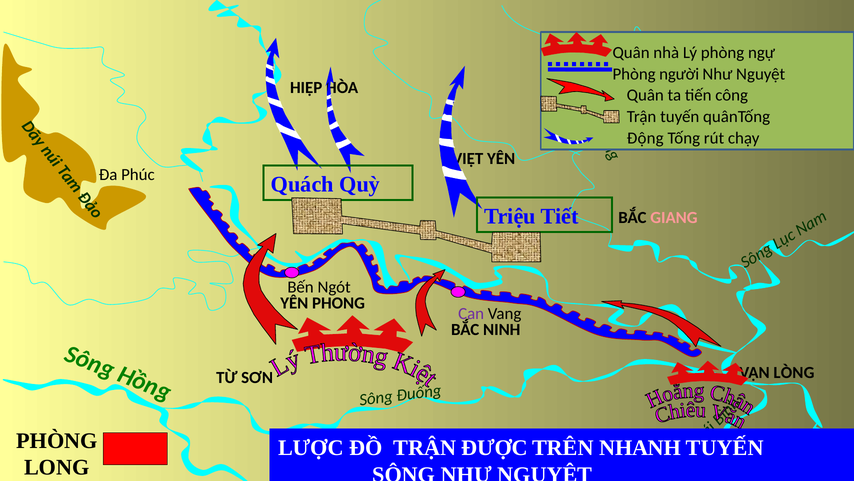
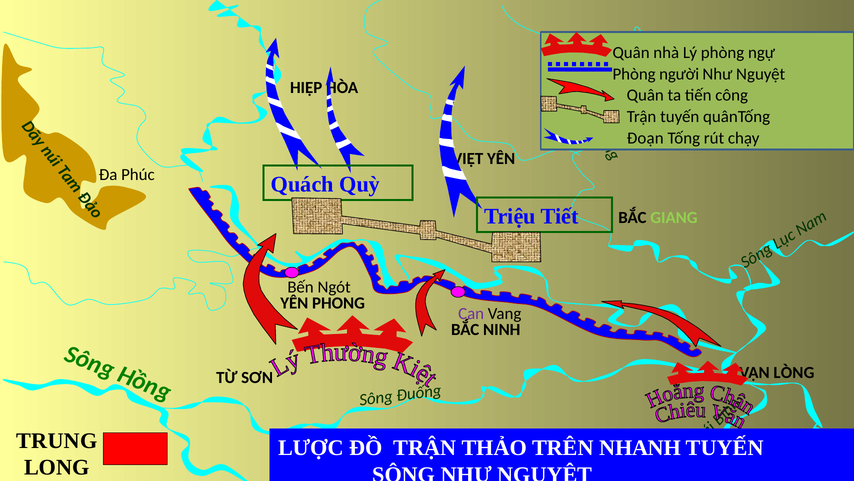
Động: Động -> Đoạn (645, 138)
GIANG colour: pink -> light green (674, 217)
PHÒNG: PHÒNG -> TRUNG (57, 440)
ĐƯỢC: ĐƯỢC -> THẢO (494, 448)
